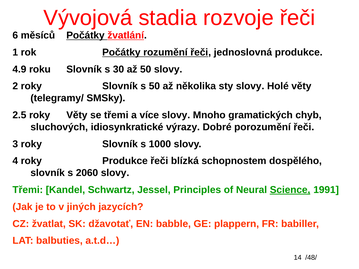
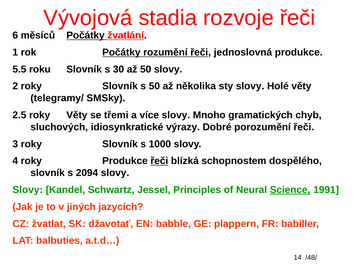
4.9: 4.9 -> 5.5 (19, 69)
řeči underline: none -> present (159, 161)
2060: 2060 -> 2094 (87, 173)
Třemi: Třemi -> Slovy (28, 190)
